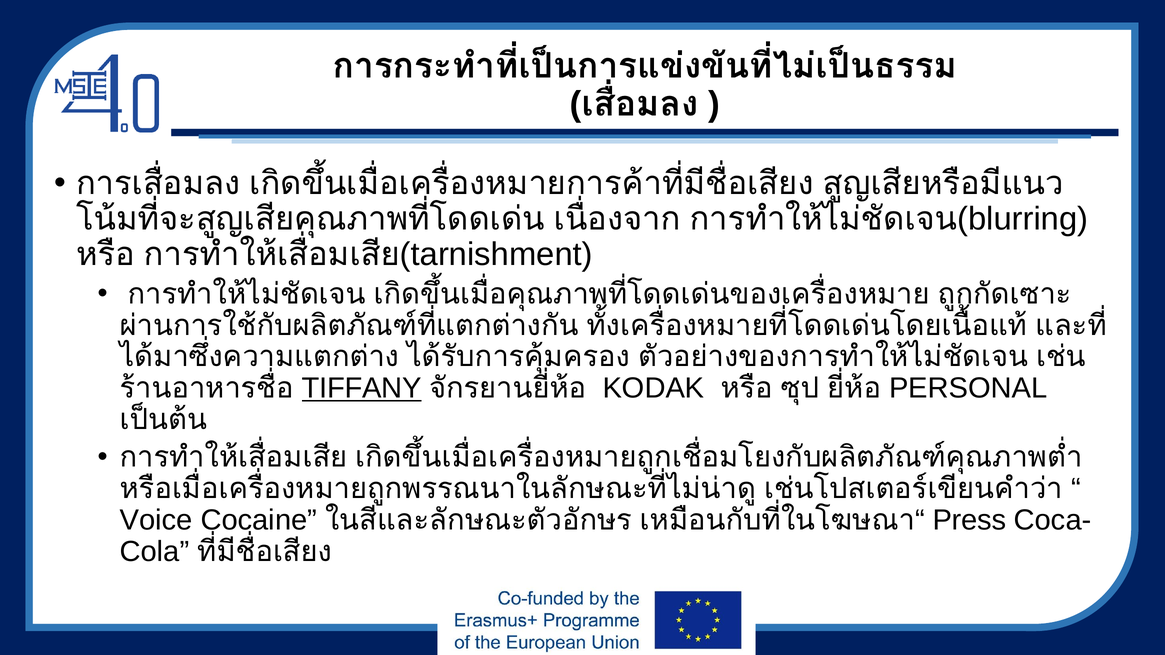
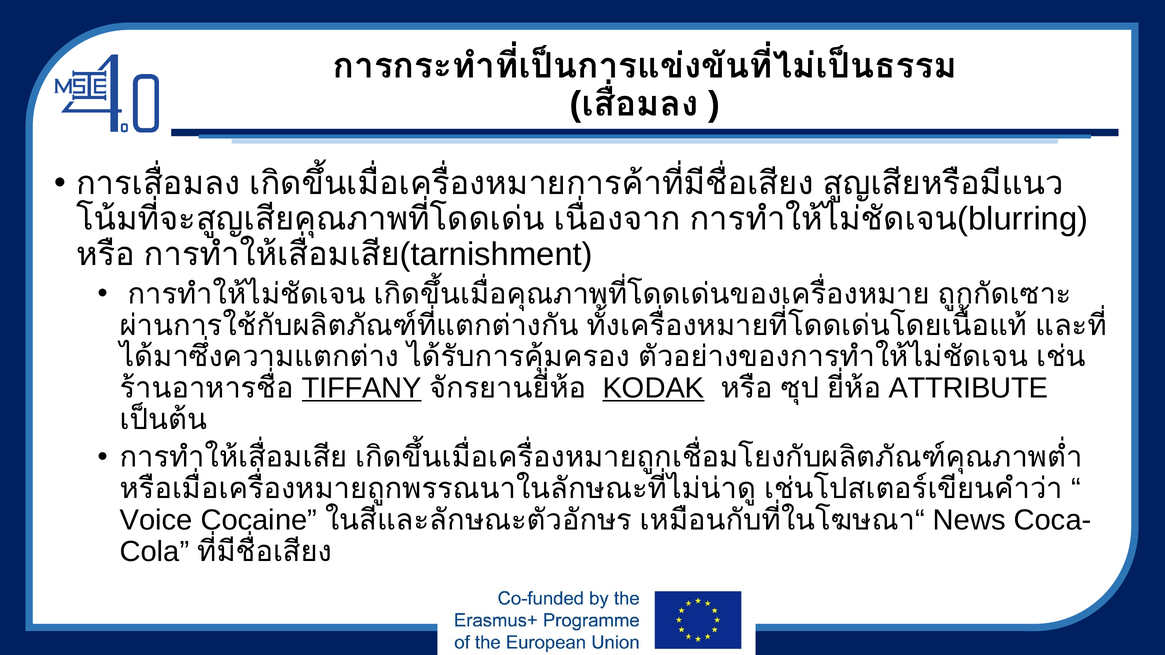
KODAK underline: none -> present (653, 388)
PERSONAL: PERSONAL -> ATTRIBUTE (968, 388)
Press: Press -> News (969, 520)
